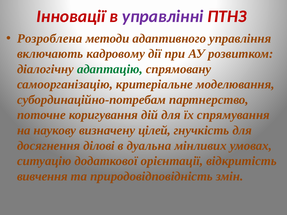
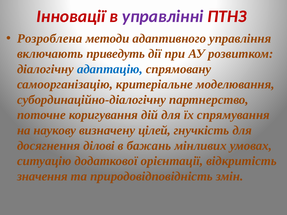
кадровому: кадровому -> приведуть (116, 54)
адаптацію colour: green -> blue (110, 69)
субординаційно-потребам: субординаційно-потребам -> субординаційно-діалогічну (91, 100)
дуальна: дуальна -> бажань (149, 146)
вивчення: вивчення -> значення (42, 176)
